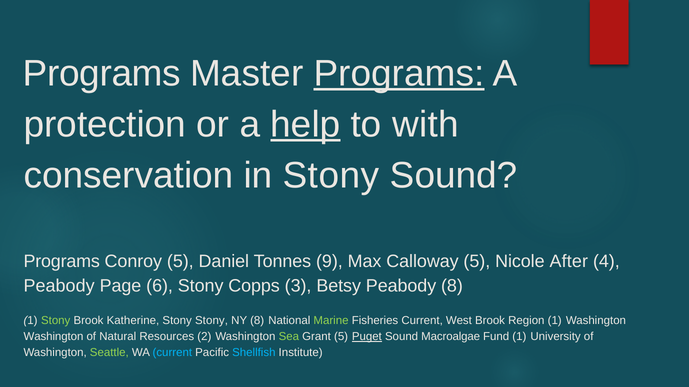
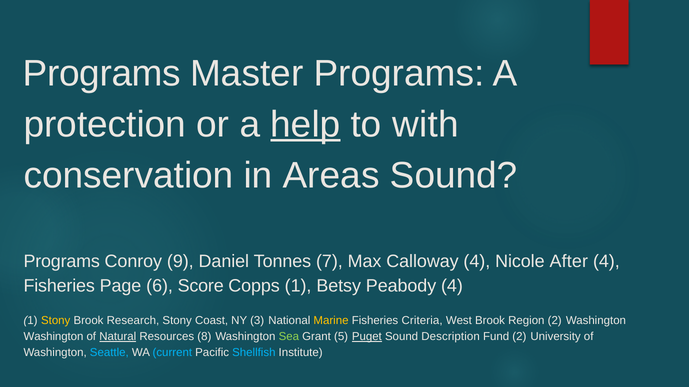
Programs underline: present -> none (399, 73)
in Stony: Stony -> Areas (331, 176)
Conroy 5: 5 -> 9 (180, 262)
9: 9 -> 7 (329, 262)
Calloway 5: 5 -> 4 (477, 262)
Peabody: Peabody -> Fisheries (59, 286)
6 Stony: Stony -> Score (201, 286)
Copps 3: 3 -> 1 (298, 286)
Peabody 8: 8 -> 4 (452, 286)
Stony colour: light green -> yellow (56, 321)
Katherine: Katherine -> Research (133, 321)
Stony Stony: Stony -> Coast (212, 321)
NY 8: 8 -> 3 (257, 321)
Marine colour: light green -> yellow (331, 321)
Fisheries Current: Current -> Criteria (422, 321)
Region 1: 1 -> 2 (555, 321)
Natural underline: none -> present (118, 337)
2: 2 -> 8 (204, 337)
Macroalgae: Macroalgae -> Description (451, 337)
Fund 1: 1 -> 2 (519, 337)
Seattle colour: light green -> light blue (109, 353)
